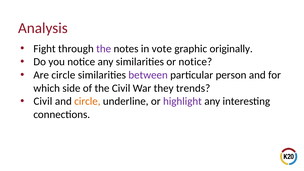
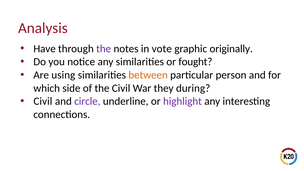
Fight: Fight -> Have (45, 49)
or notice: notice -> fought (195, 62)
Are circle: circle -> using (63, 75)
between colour: purple -> orange (148, 75)
trends: trends -> during (193, 88)
circle colour: orange -> purple (87, 101)
